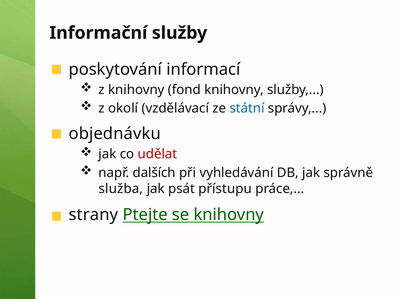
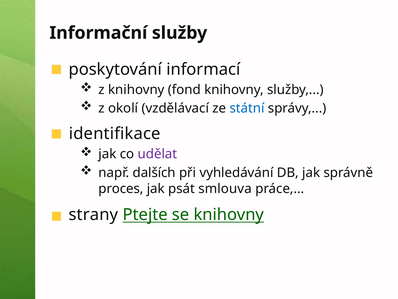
objednávku: objednávku -> identifikace (115, 134)
udělat colour: red -> purple (157, 154)
služba: služba -> proces (121, 188)
přístupu: přístupu -> smlouva (225, 188)
